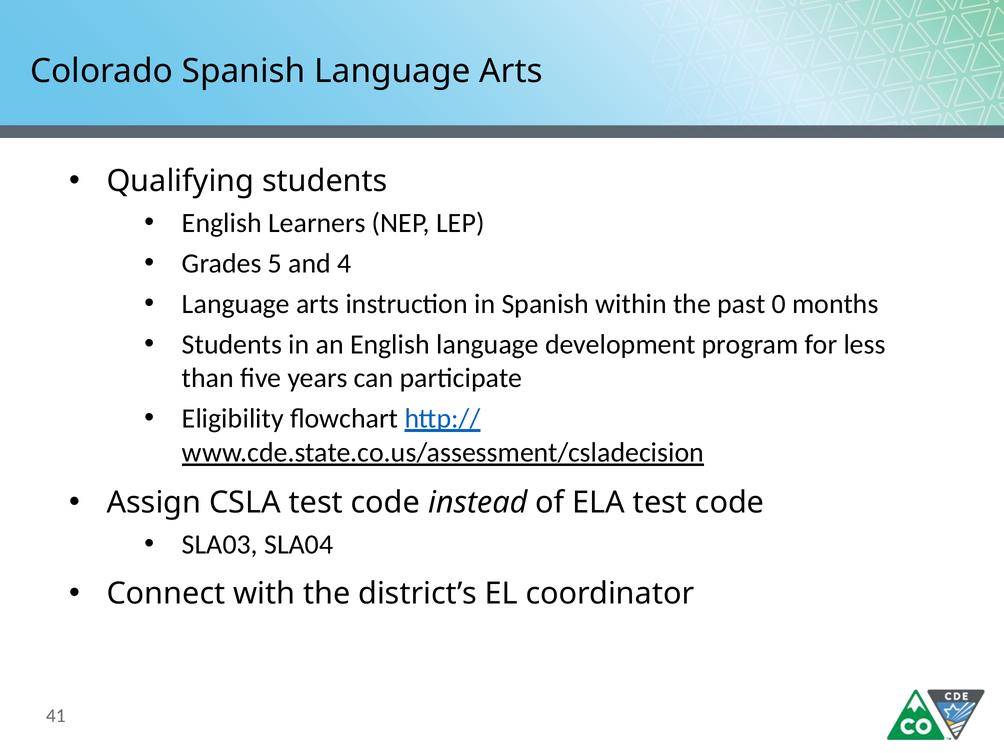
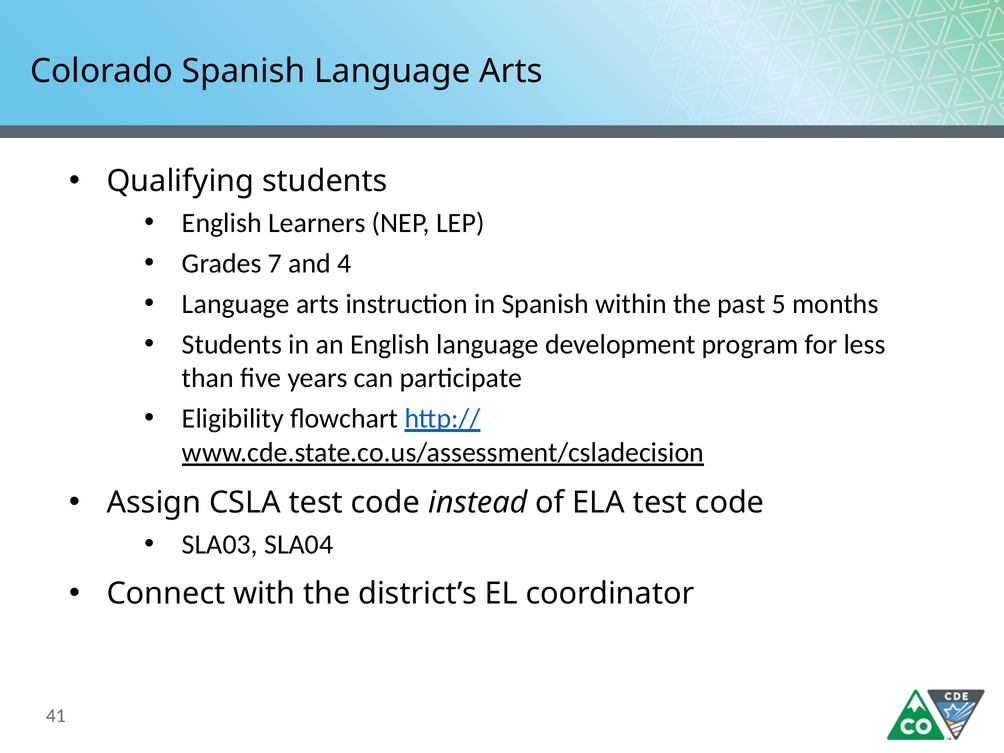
5: 5 -> 7 (275, 264)
0: 0 -> 5 (779, 304)
